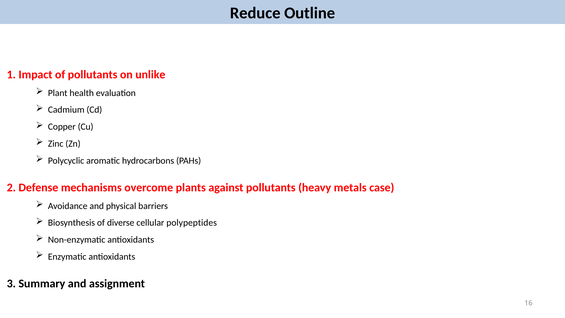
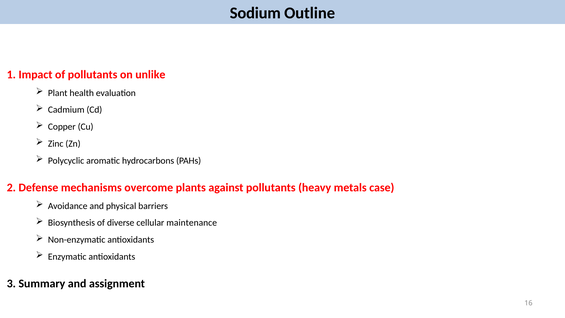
Reduce: Reduce -> Sodium (255, 13)
polypeptides: polypeptides -> maintenance (192, 223)
